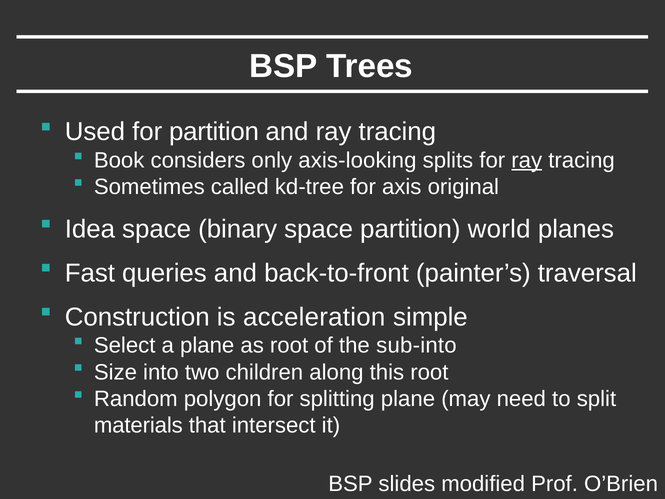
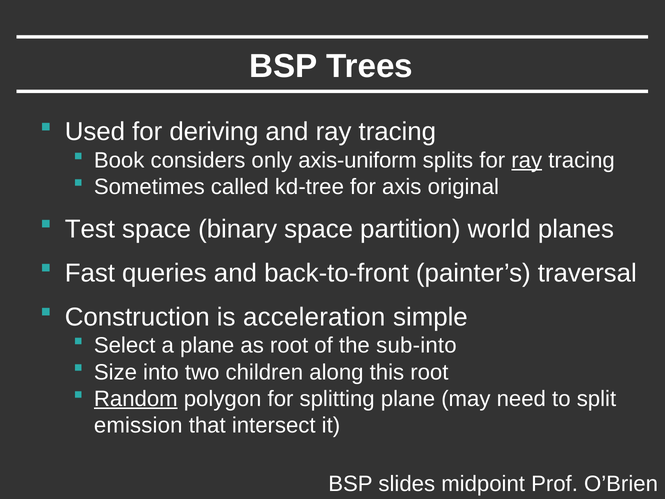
for partition: partition -> deriving (214, 132)
axis-looking: axis-looking -> axis-uniform (358, 160)
Idea: Idea -> Test (90, 229)
Random underline: none -> present (136, 399)
materials: materials -> emission (138, 425)
modified: modified -> midpoint (483, 484)
